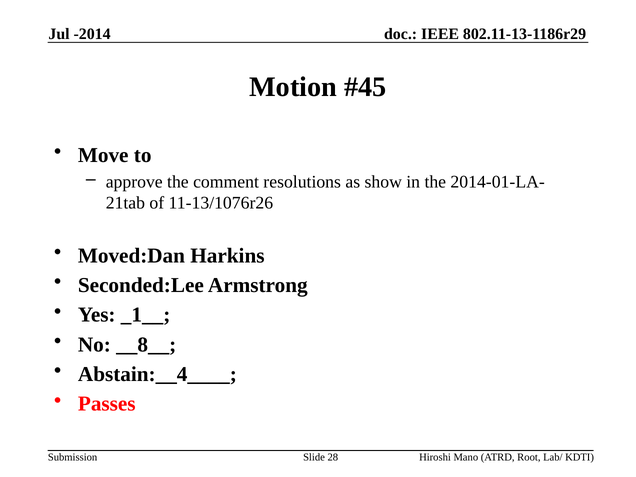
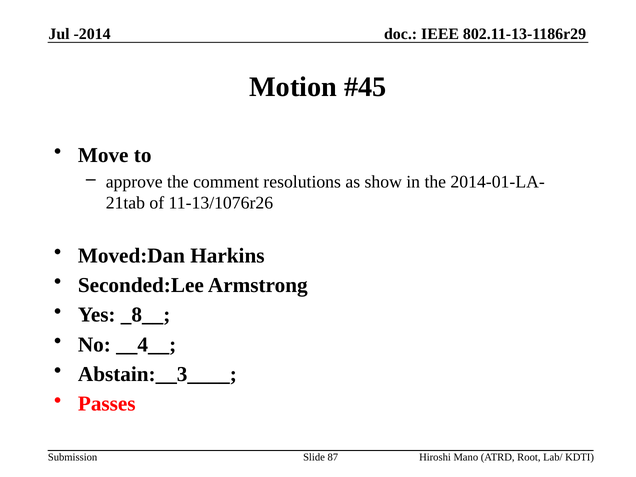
_1__: _1__ -> _8__ (146, 315)
__8__: __8__ -> __4__ (146, 345)
Abstain:__4____: Abstain:__4____ -> Abstain:__3____ (157, 374)
28: 28 -> 87 (333, 457)
